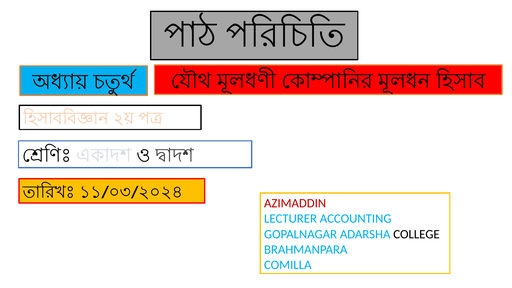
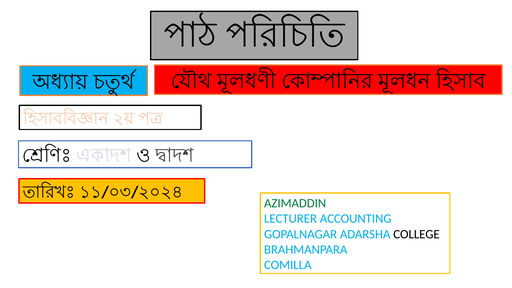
AZIMADDIN colour: red -> green (295, 203)
